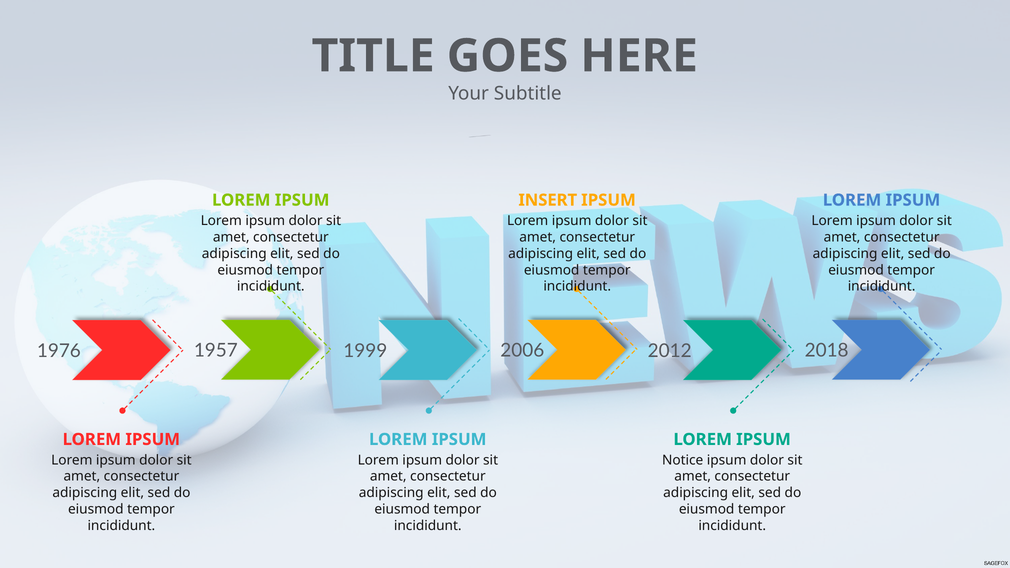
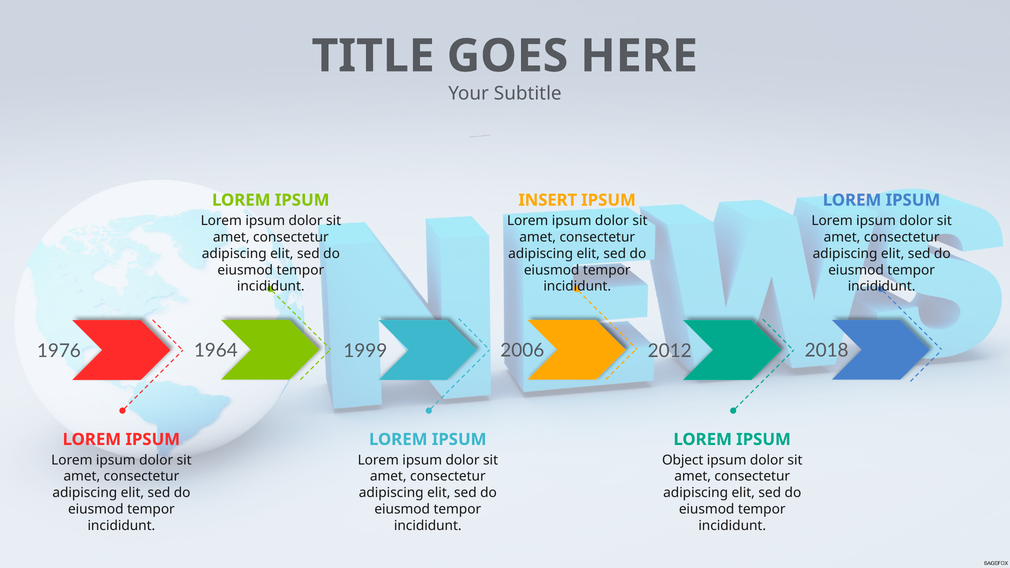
1957: 1957 -> 1964 (216, 351)
Notice: Notice -> Object (683, 460)
